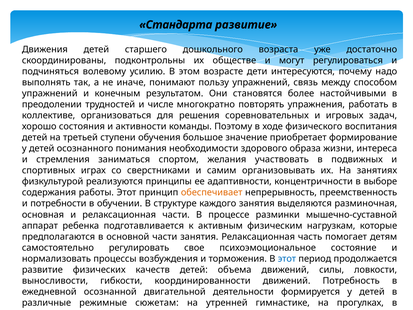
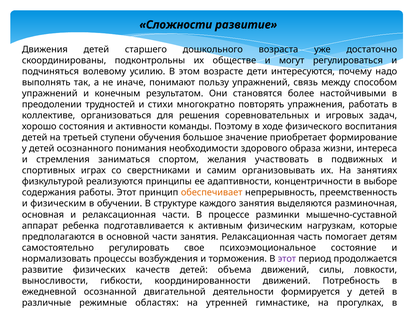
Стандарта: Стандарта -> Сложности (176, 25)
числе: числе -> стихи (160, 104)
и потребности: потребности -> физическим (58, 203)
этот colour: blue -> purple (287, 258)
сюжетам: сюжетам -> областях (157, 303)
